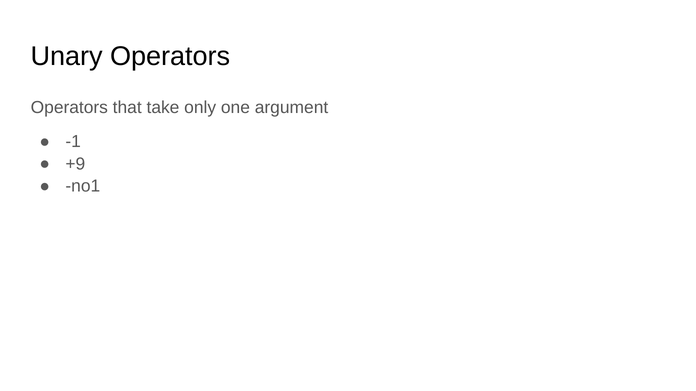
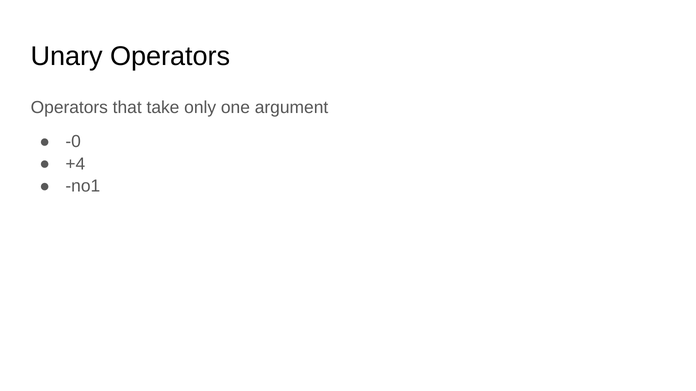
-1: -1 -> -0 (73, 142)
+9: +9 -> +4 (75, 164)
